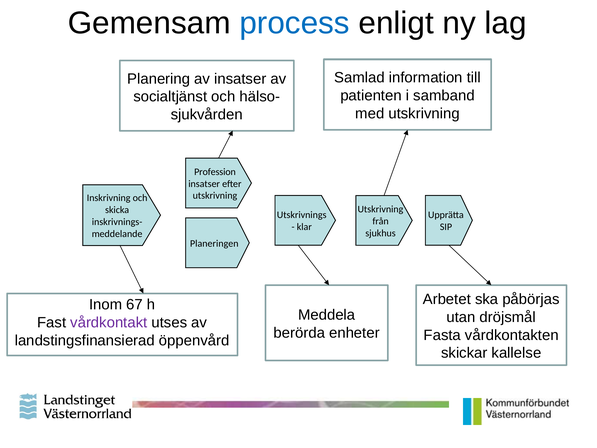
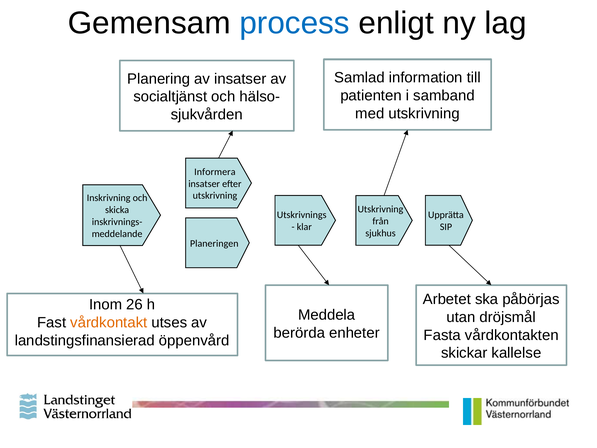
Profession: Profession -> Informera (215, 172)
67: 67 -> 26 (135, 304)
vårdkontakt colour: purple -> orange (109, 322)
